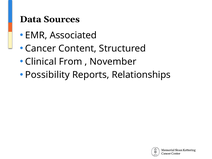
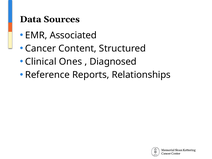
From: From -> Ones (71, 62)
November: November -> Diagnosed (113, 62)
Possibility: Possibility -> Reference (47, 75)
